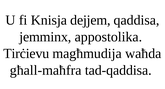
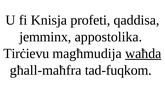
dejjem: dejjem -> profeti (90, 20)
waħda underline: none -> present (143, 53)
tad-qaddisa: tad-qaddisa -> tad-fuqkom (118, 70)
